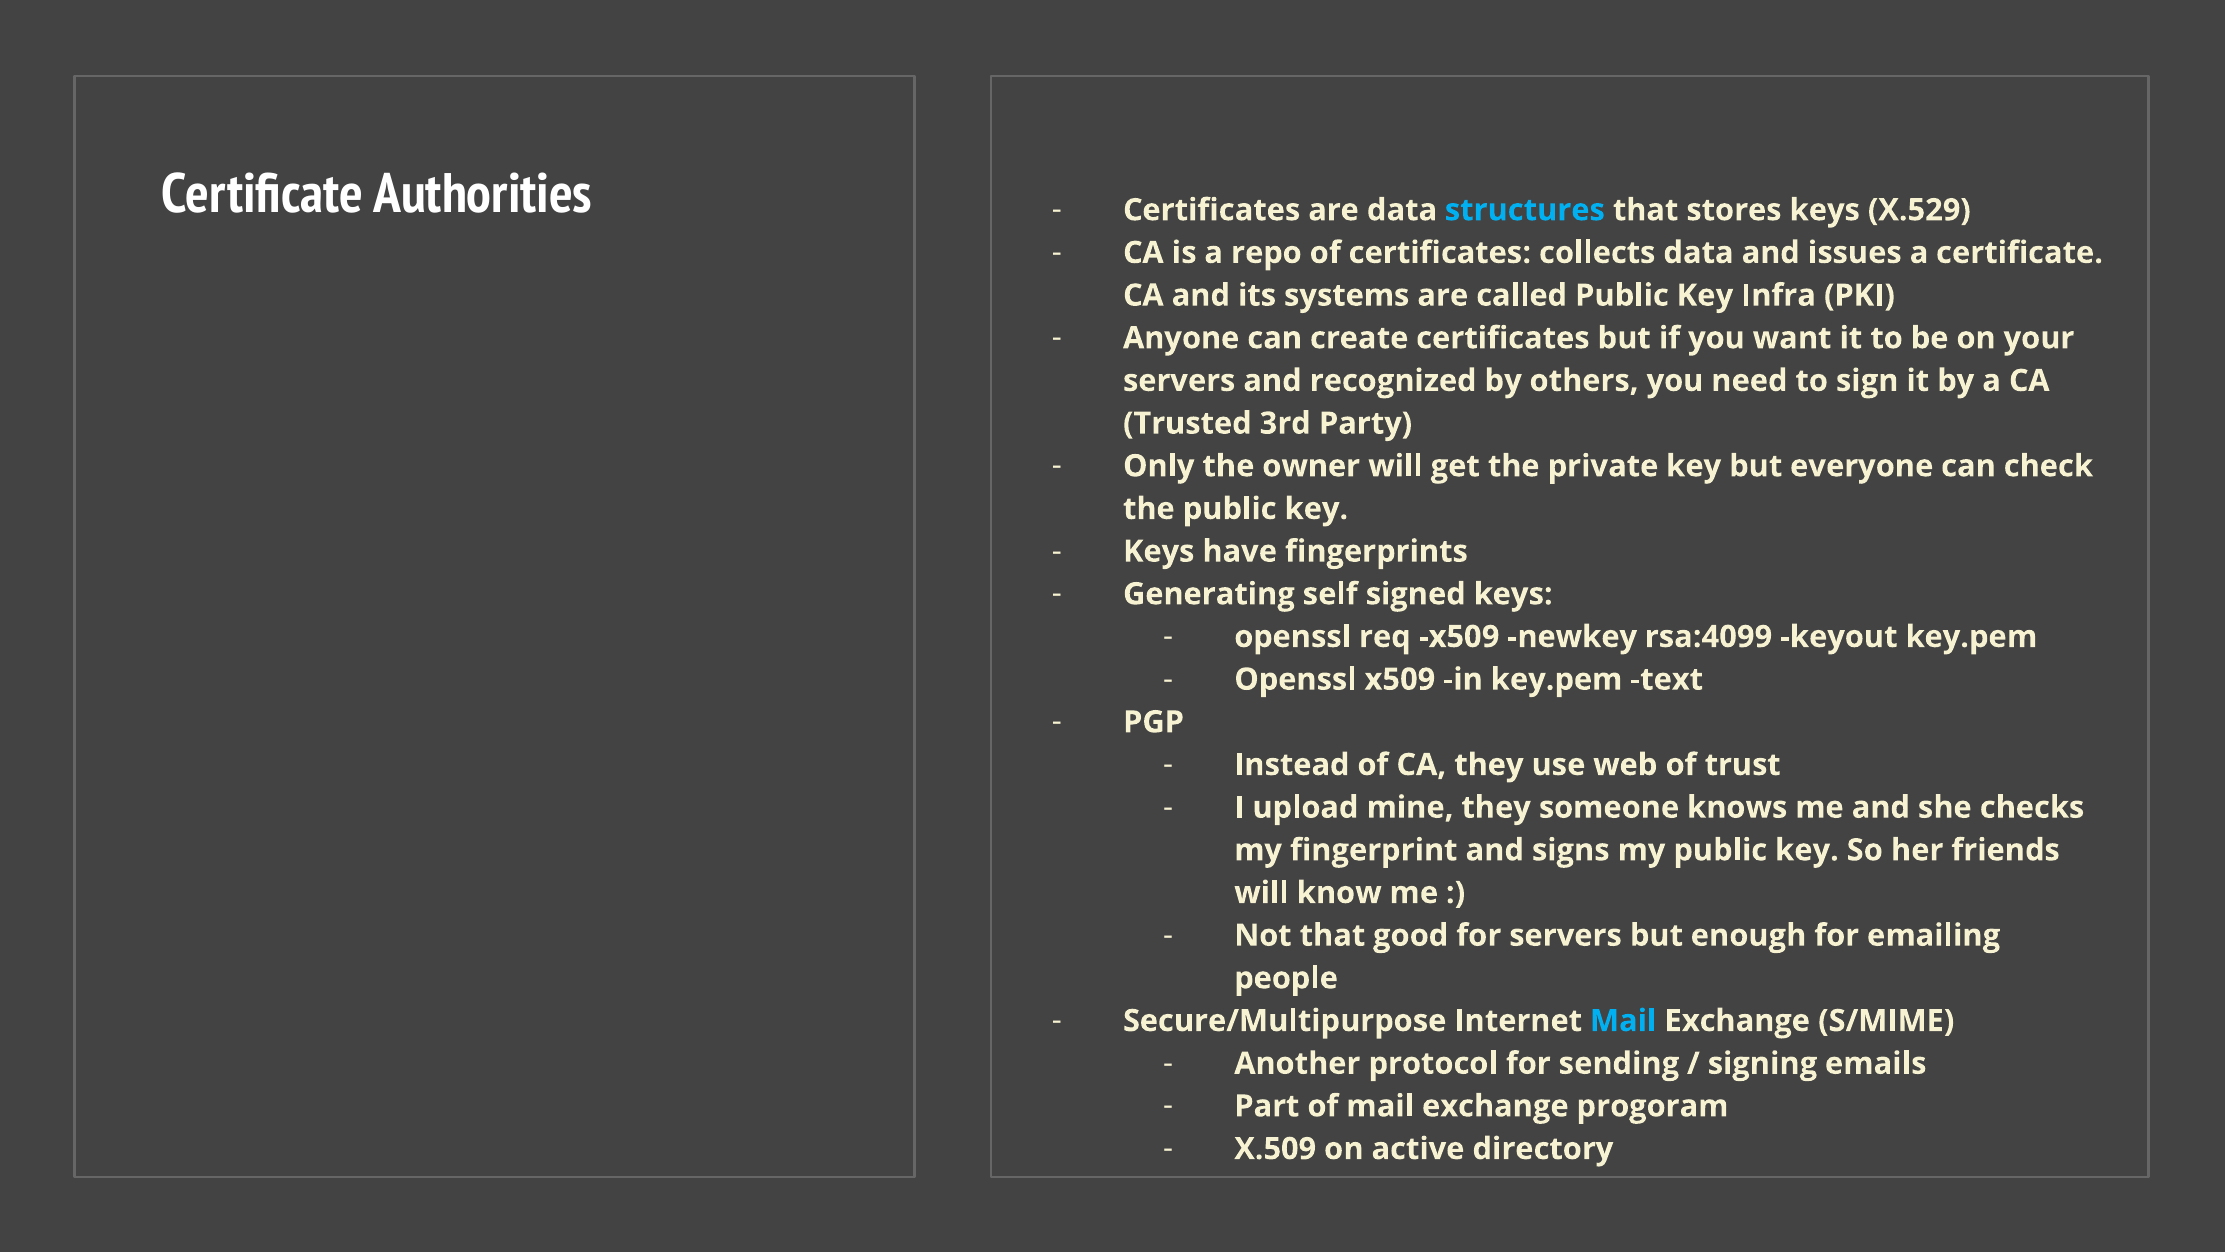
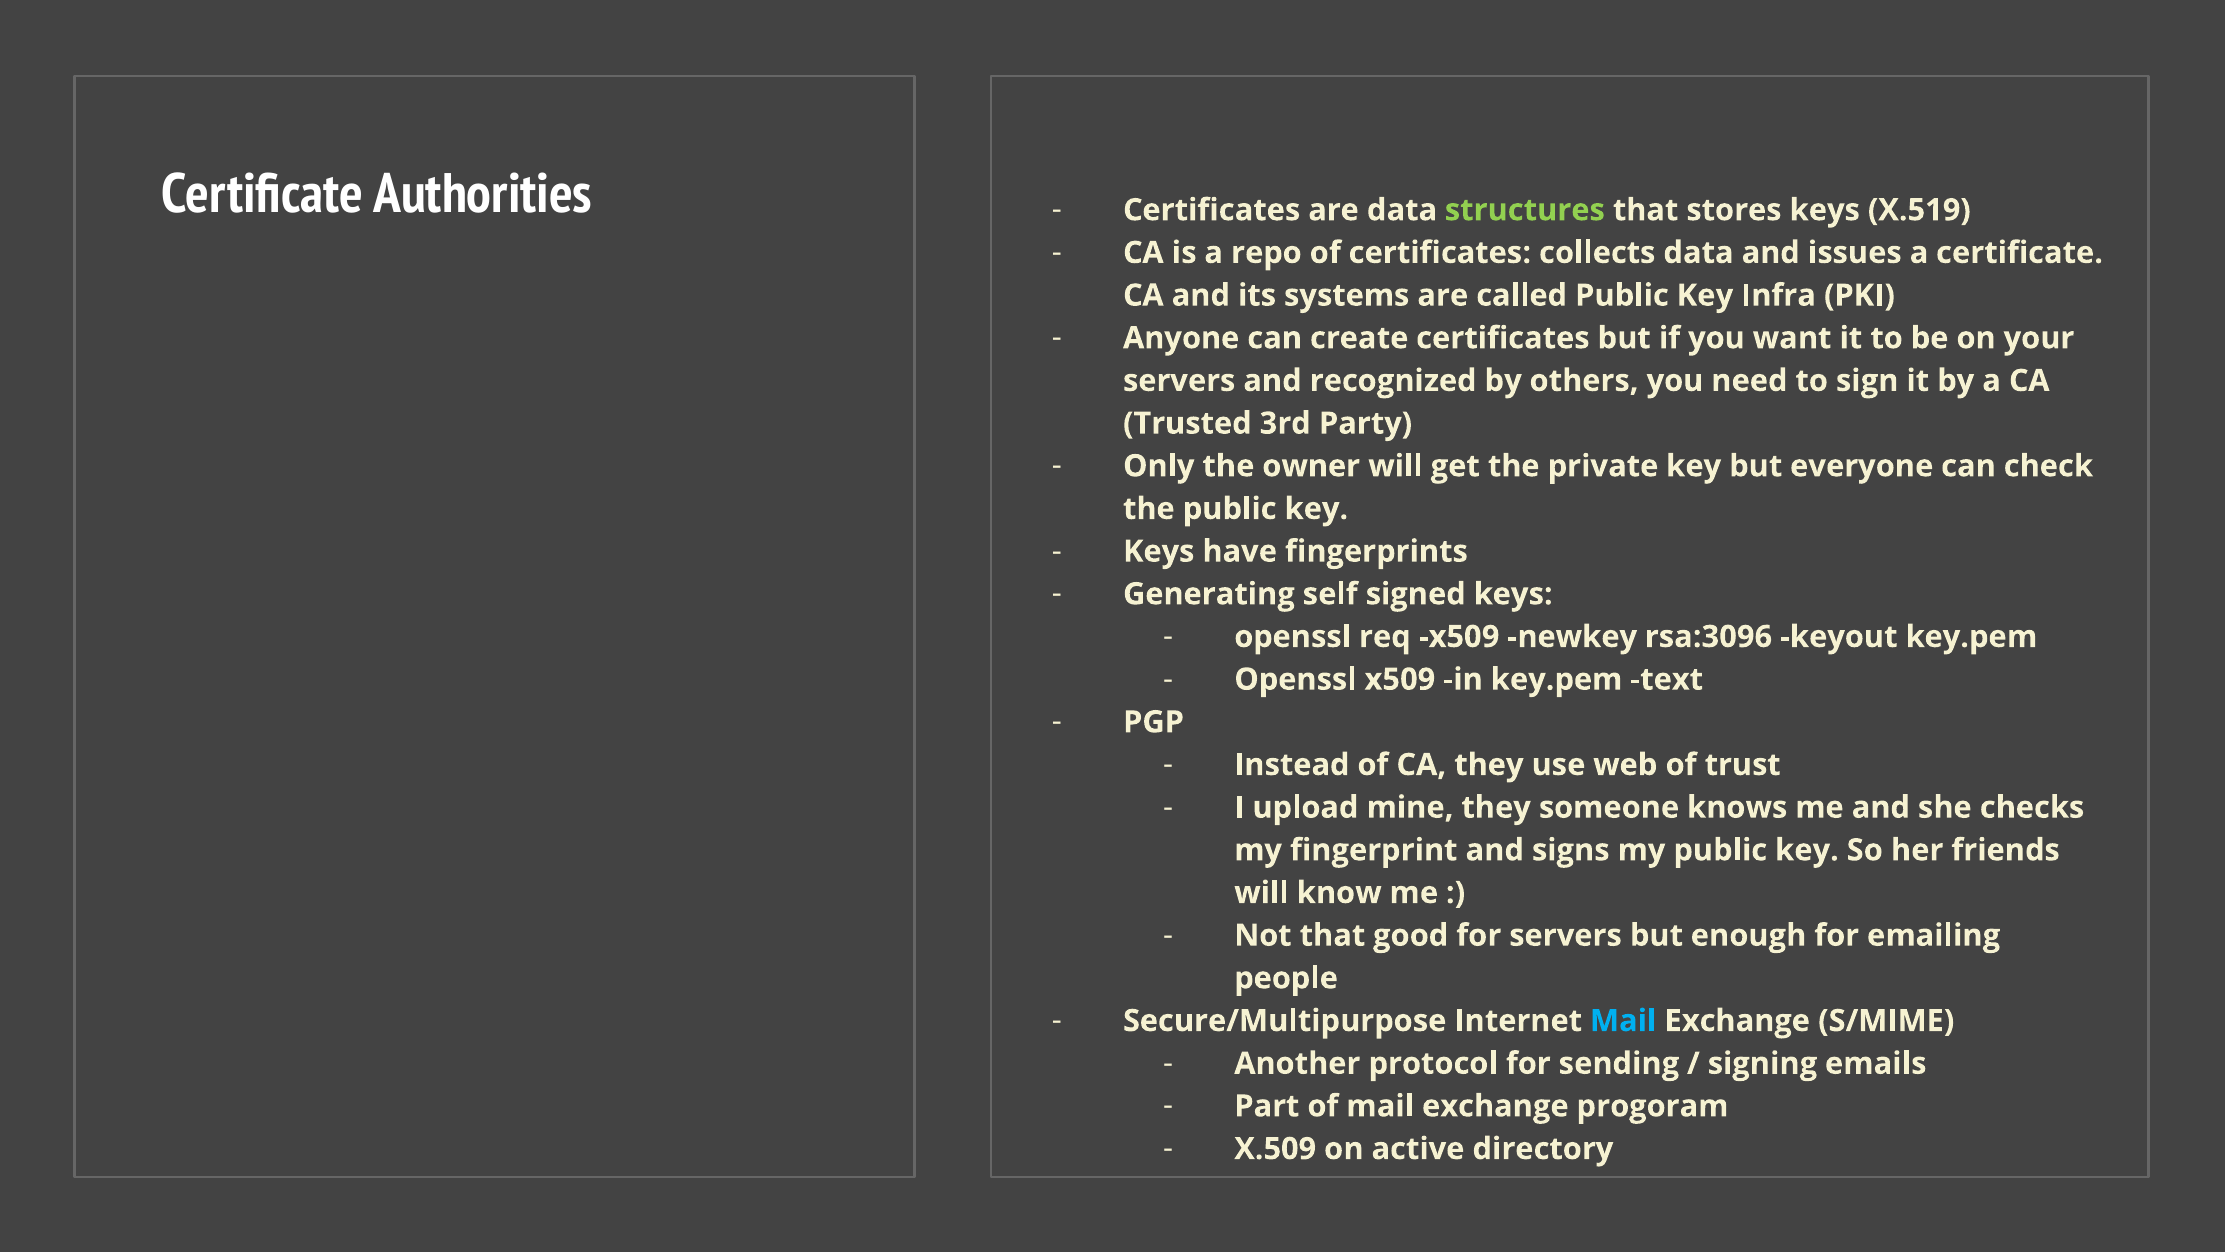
structures colour: light blue -> light green (1525, 210)
X.529: X.529 -> X.519 (1919, 210)
rsa:4099: rsa:4099 -> rsa:3096 (1708, 637)
